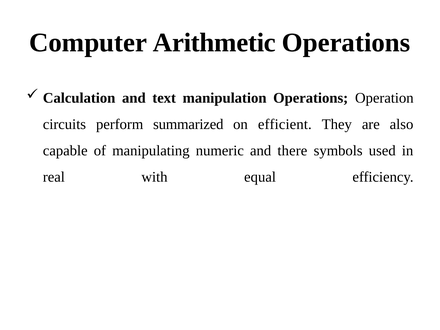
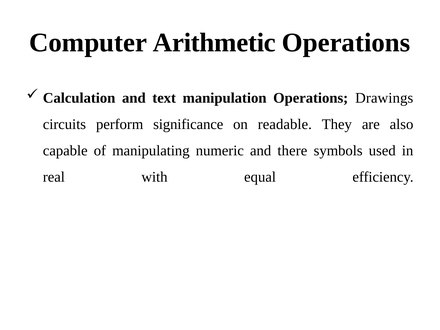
Operation: Operation -> Drawings (384, 98)
summarized: summarized -> significance (188, 124)
efficient: efficient -> readable (285, 124)
